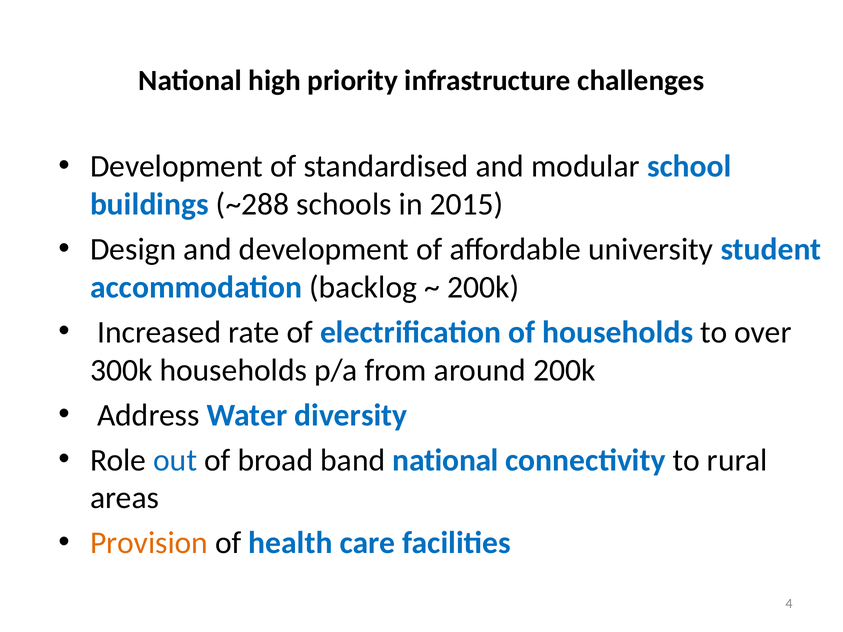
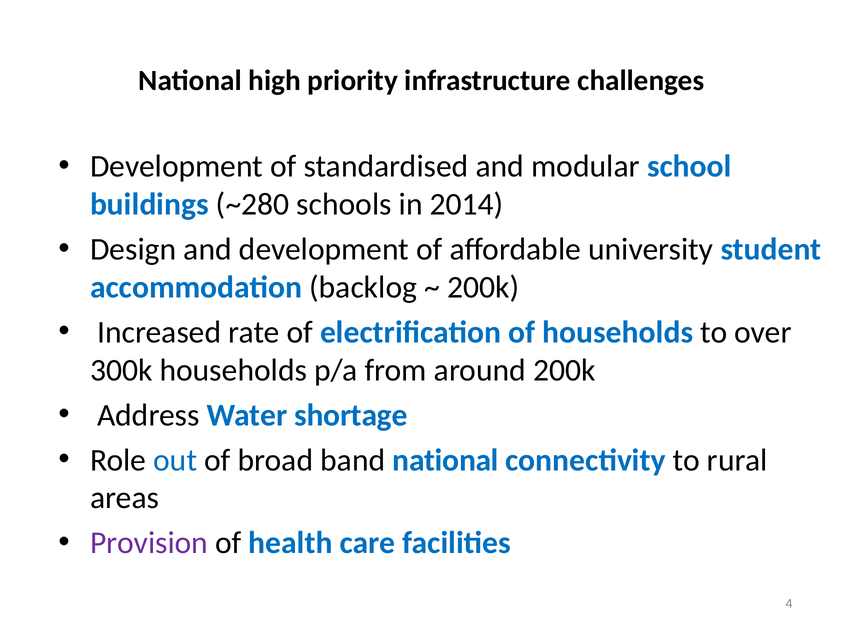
~288: ~288 -> ~280 (253, 204)
2015: 2015 -> 2014 (467, 204)
diversity: diversity -> shortage (351, 415)
Provision colour: orange -> purple (149, 543)
